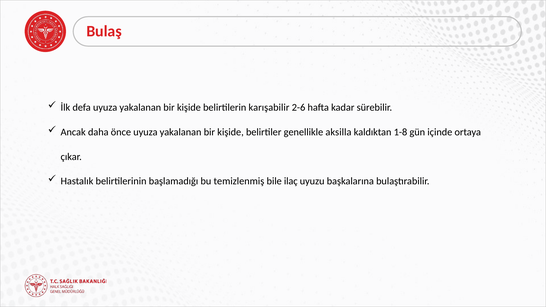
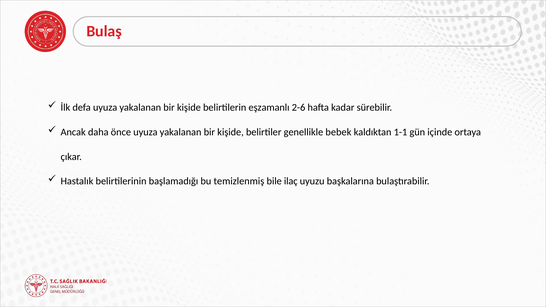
karışabilir: karışabilir -> eşzamanlı (269, 108)
aksilla: aksilla -> bebek (338, 132)
1-8: 1-8 -> 1-1 (401, 132)
